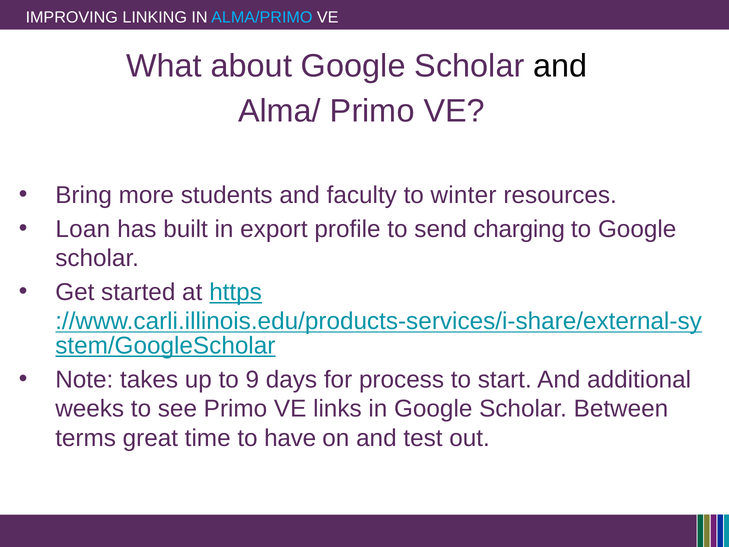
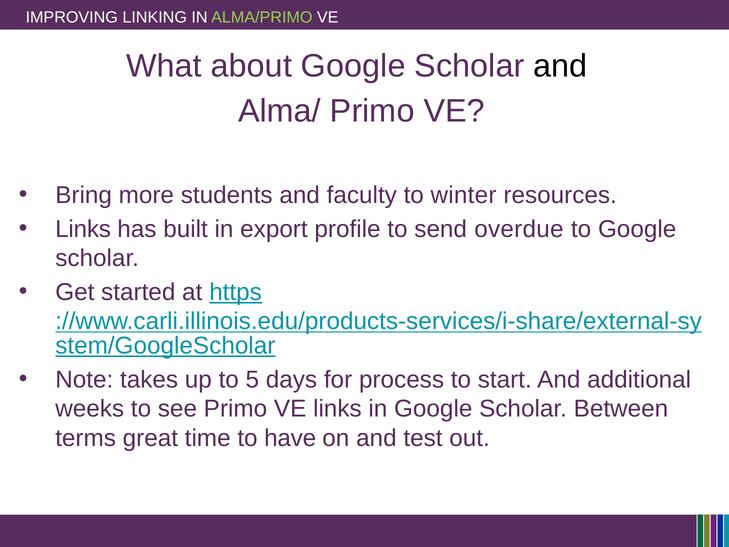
ALMA/PRIMO colour: light blue -> light green (262, 18)
Loan: Loan -> Links (83, 229)
charging: charging -> overdue (519, 229)
9: 9 -> 5 (252, 380)
